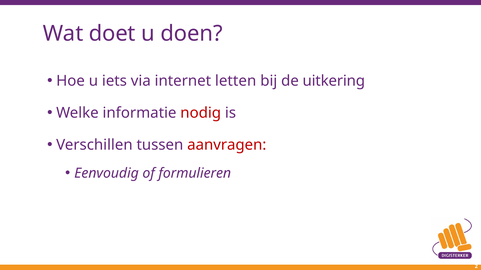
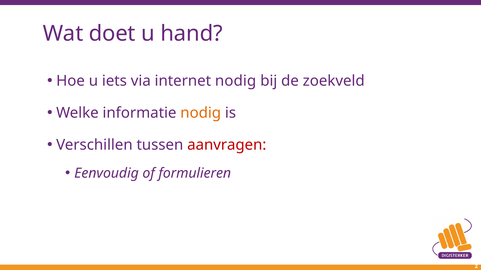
doen: doen -> hand (192, 34)
internet letten: letten -> nodig (236, 81)
uitkering: uitkering -> zoekveld (334, 81)
nodig colour: red -> orange (201, 113)
